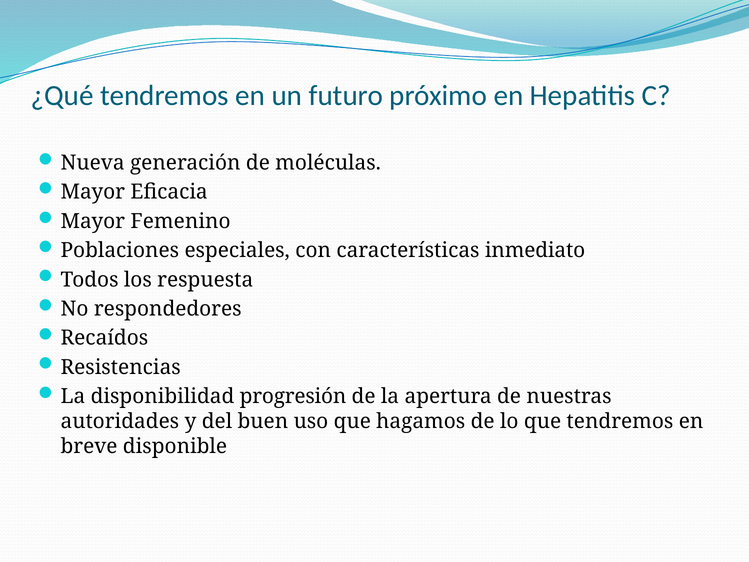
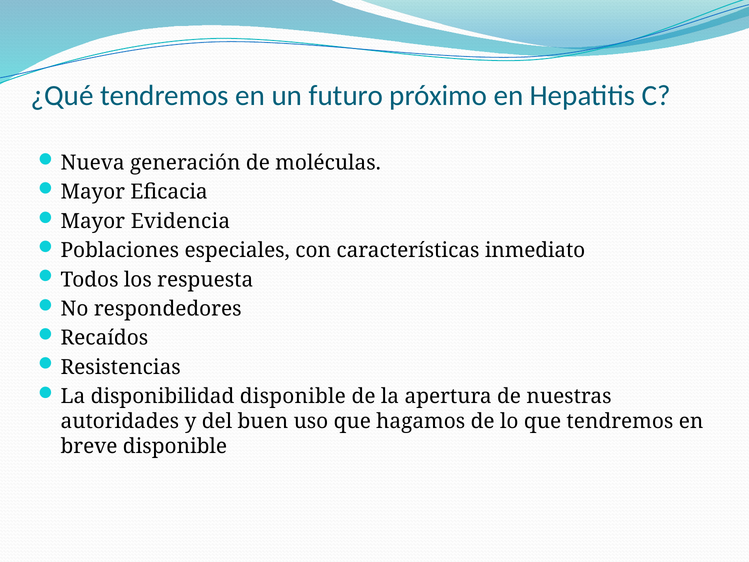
Femenino: Femenino -> Evidencia (180, 221)
disponibilidad progresión: progresión -> disponible (293, 396)
